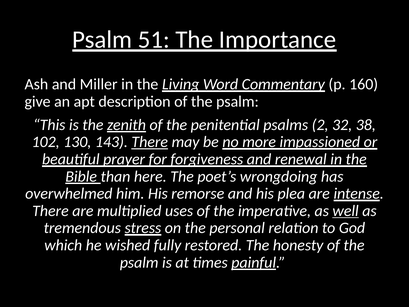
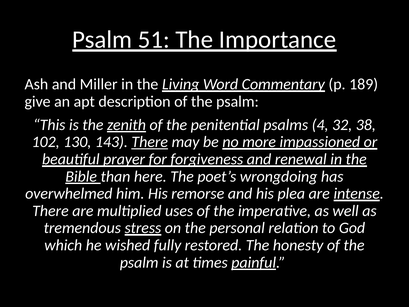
160: 160 -> 189 (364, 84)
2: 2 -> 4 (320, 125)
well underline: present -> none (346, 211)
